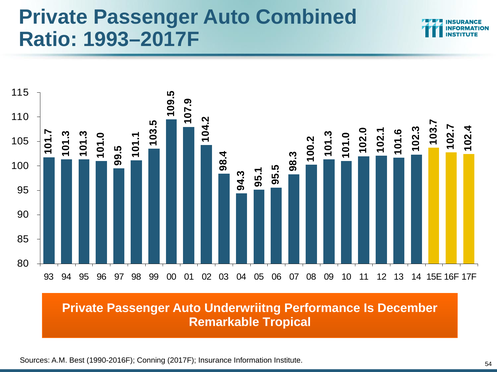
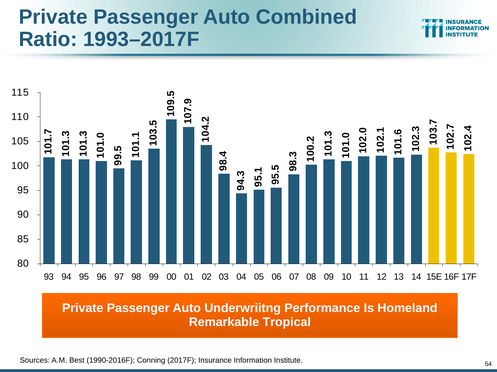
December: December -> Homeland (407, 309)
